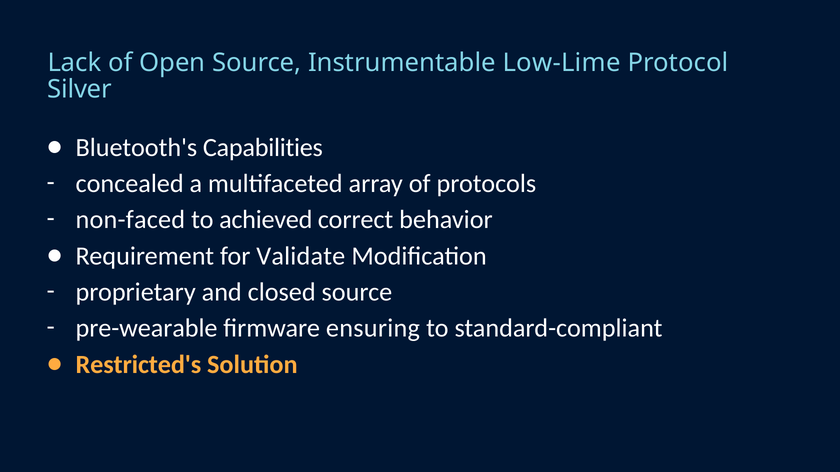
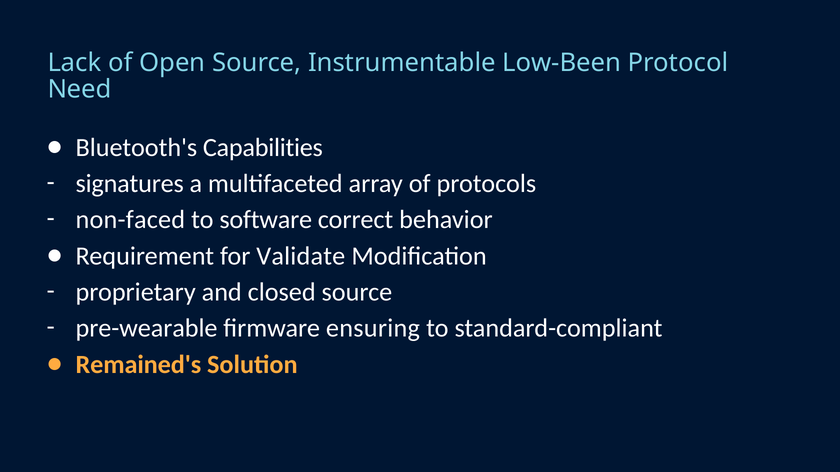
Low-Lime: Low-Lime -> Low-Been (562, 63)
Silver: Silver -> Need (79, 89)
concealed: concealed -> signatures (130, 184)
achieved: achieved -> software (266, 220)
Restricted's: Restricted's -> Remained's (138, 365)
